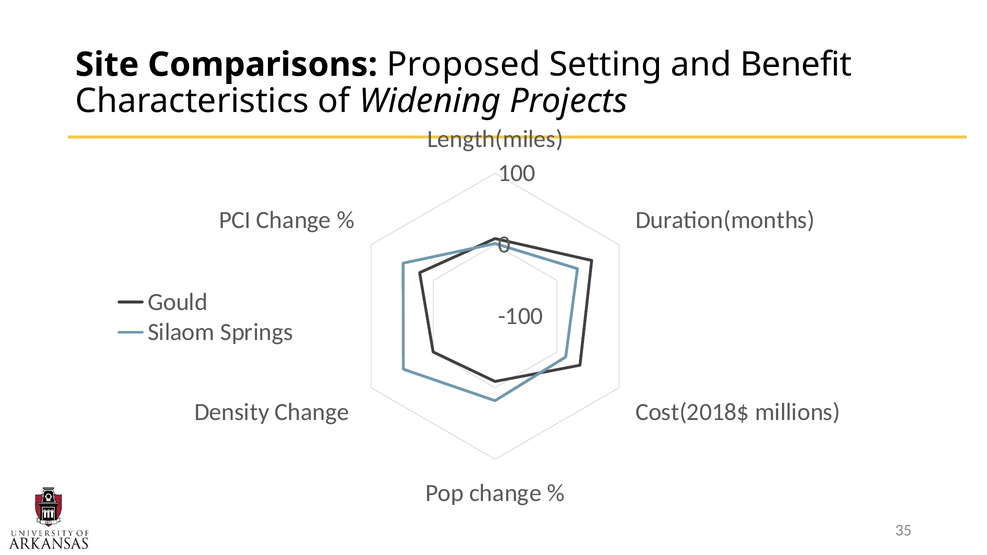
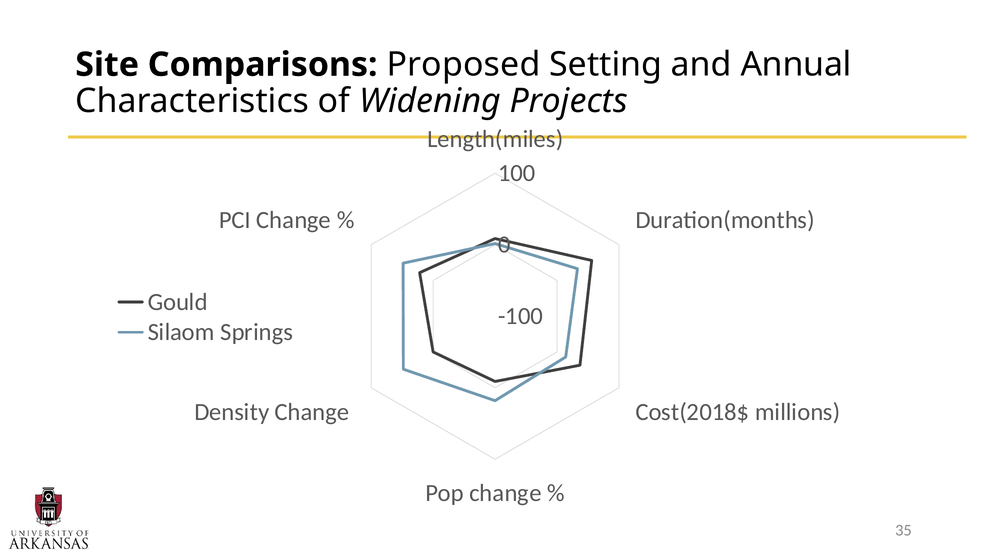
Benefit: Benefit -> Annual (796, 65)
